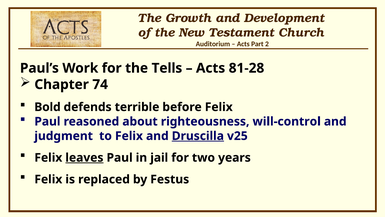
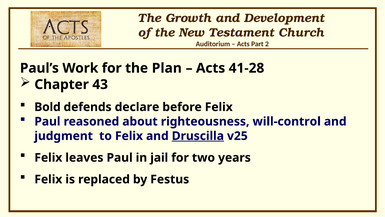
Tells: Tells -> Plan (167, 68)
81-28: 81-28 -> 41-28 (246, 68)
74: 74 -> 43 (100, 84)
terrible: terrible -> declare (137, 107)
leaves underline: present -> none (84, 157)
